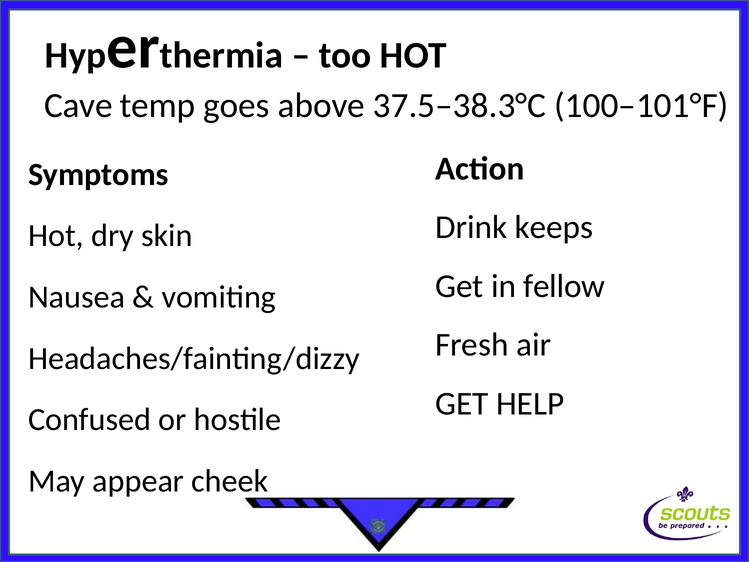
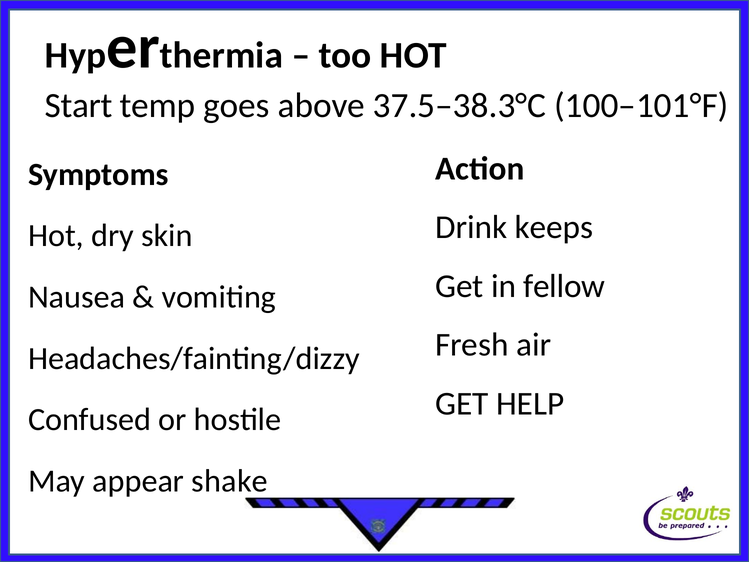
Cave: Cave -> Start (79, 106)
cheek: cheek -> shake (230, 481)
